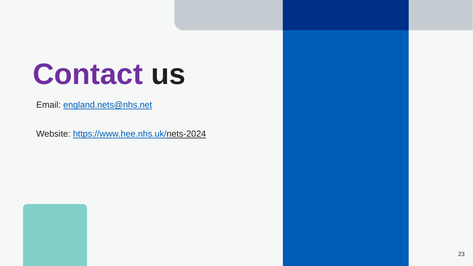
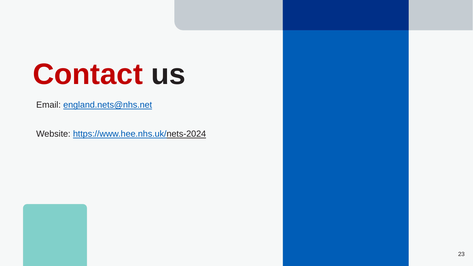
Contact colour: purple -> red (88, 74)
